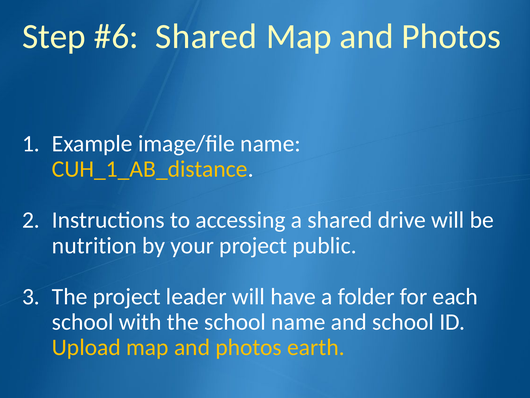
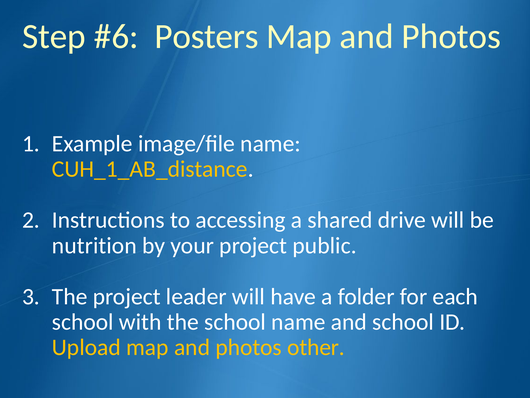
Shared: Shared -> Posters (207, 37)
earth: earth -> other (316, 347)
